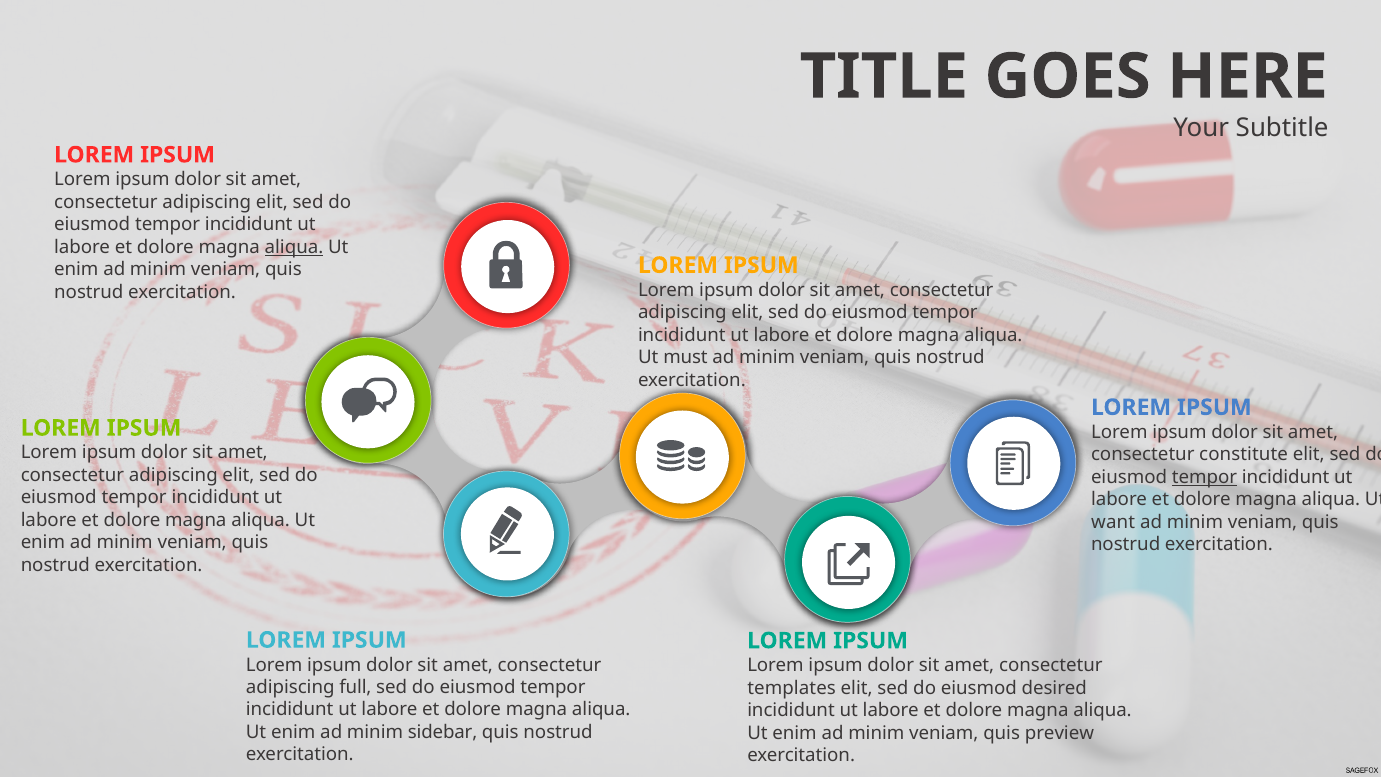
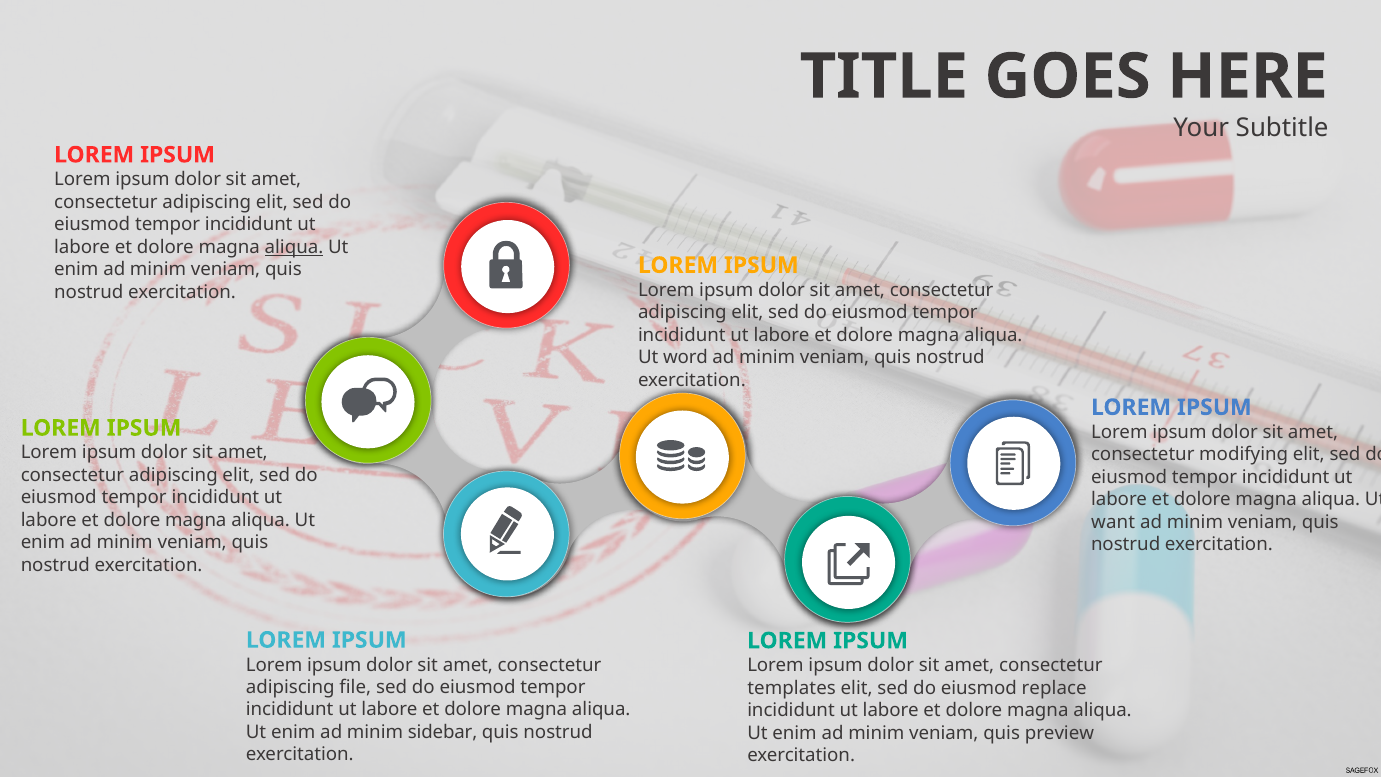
must: must -> word (685, 357)
constitute: constitute -> modifying (1244, 454)
tempor underline: present -> none (1204, 477)
full: full -> file (355, 687)
desired: desired -> replace (1054, 688)
